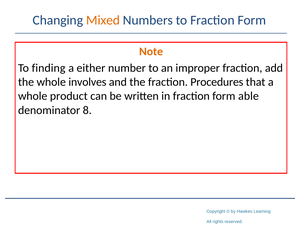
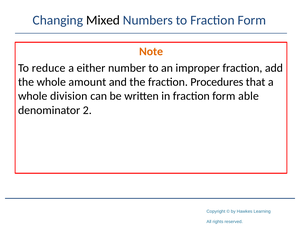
Mixed colour: orange -> black (103, 20)
finding: finding -> reduce (49, 68)
involves: involves -> amount (87, 82)
product: product -> division (69, 96)
8: 8 -> 2 (87, 110)
